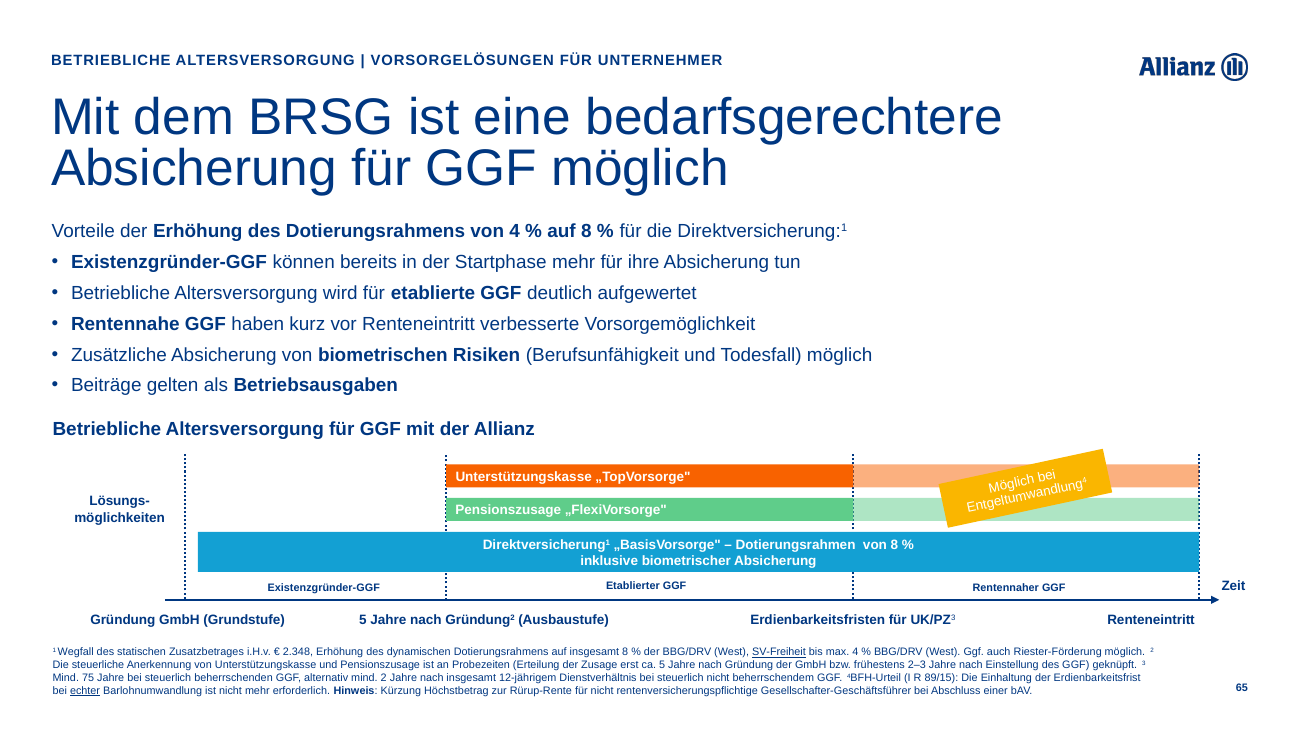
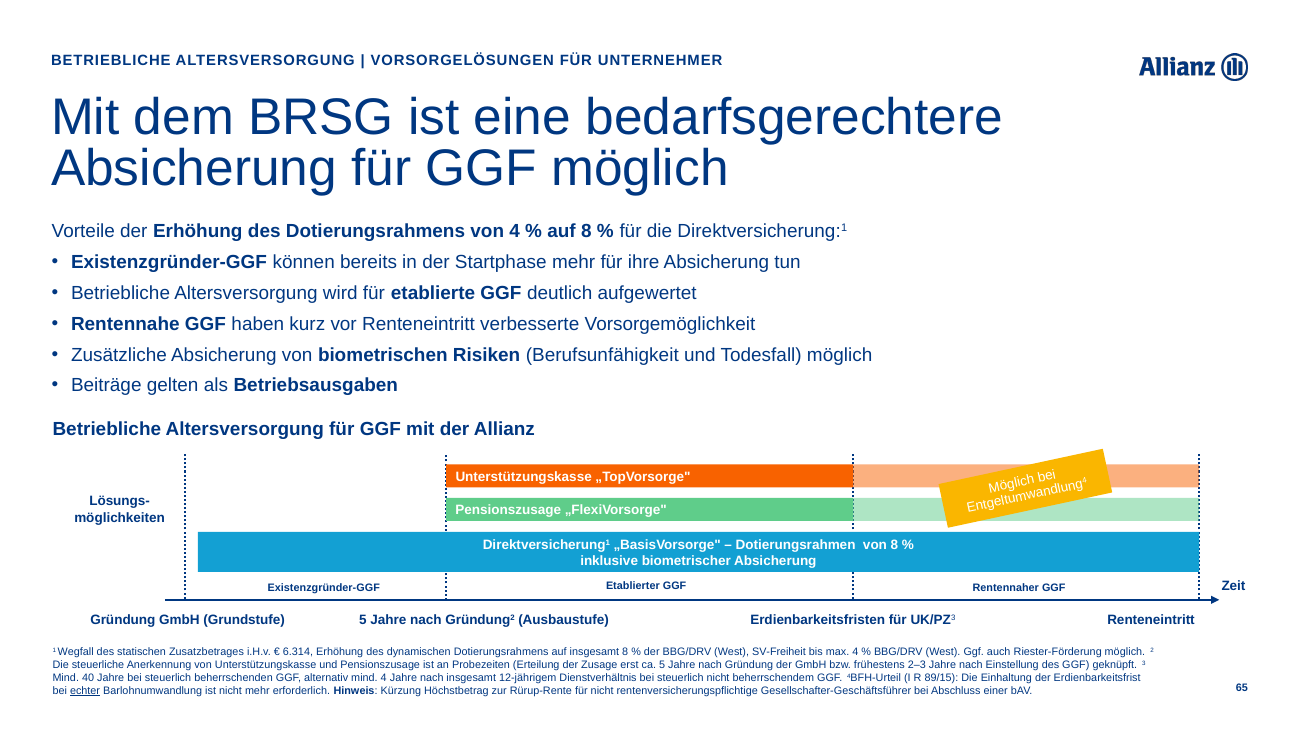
2.348: 2.348 -> 6.314 (298, 652)
SV-Freiheit underline: present -> none (779, 652)
75: 75 -> 40 (88, 678)
mind 2: 2 -> 4 (384, 678)
